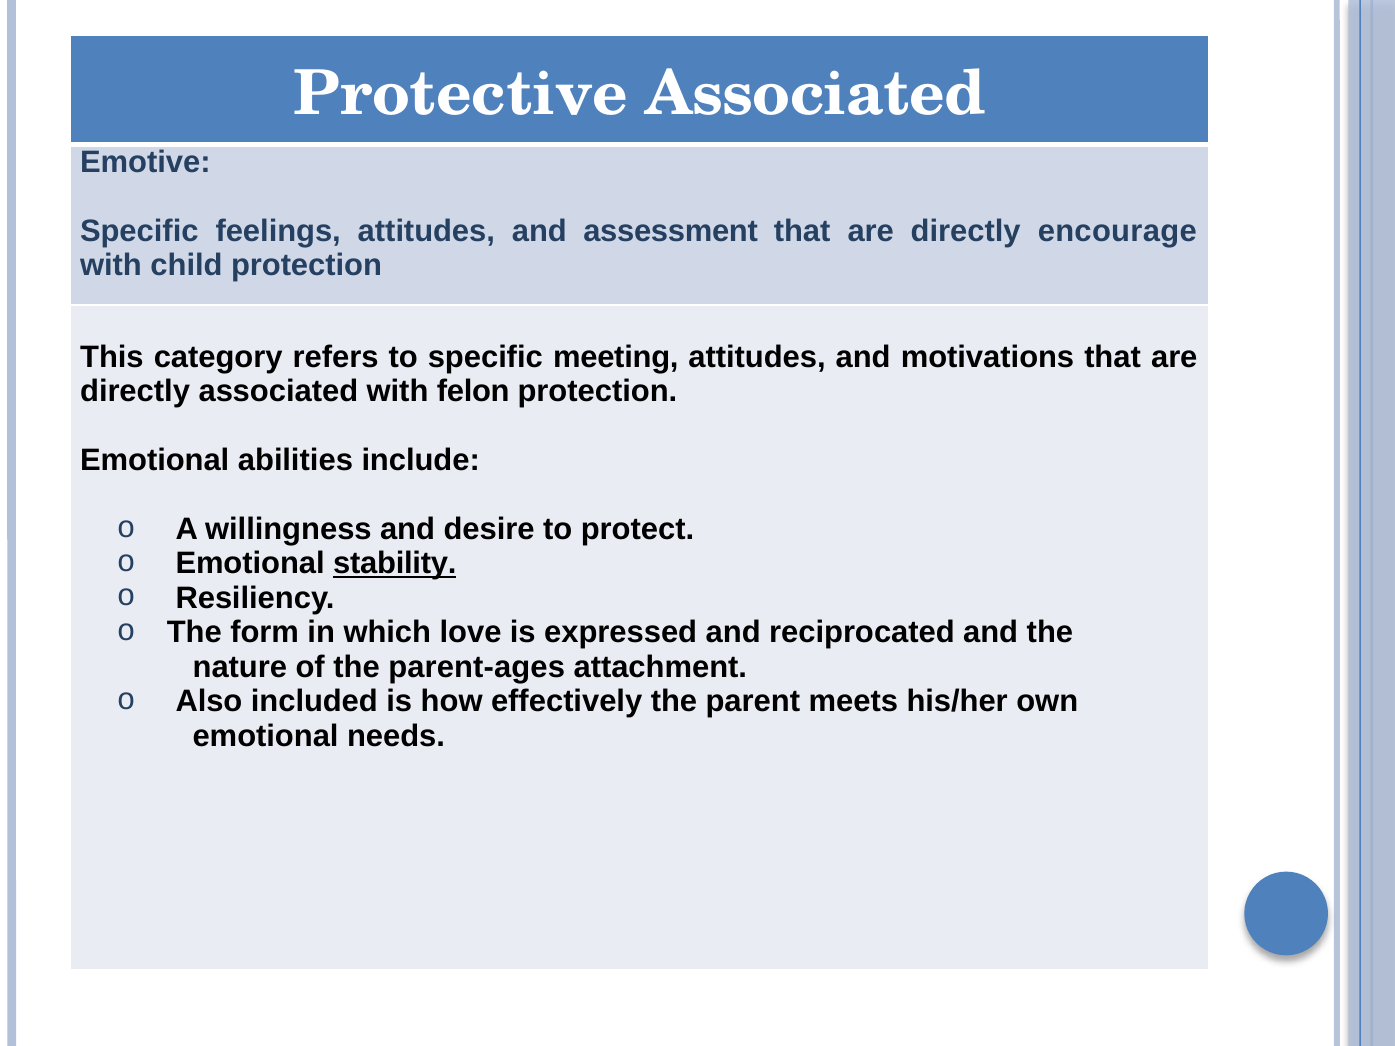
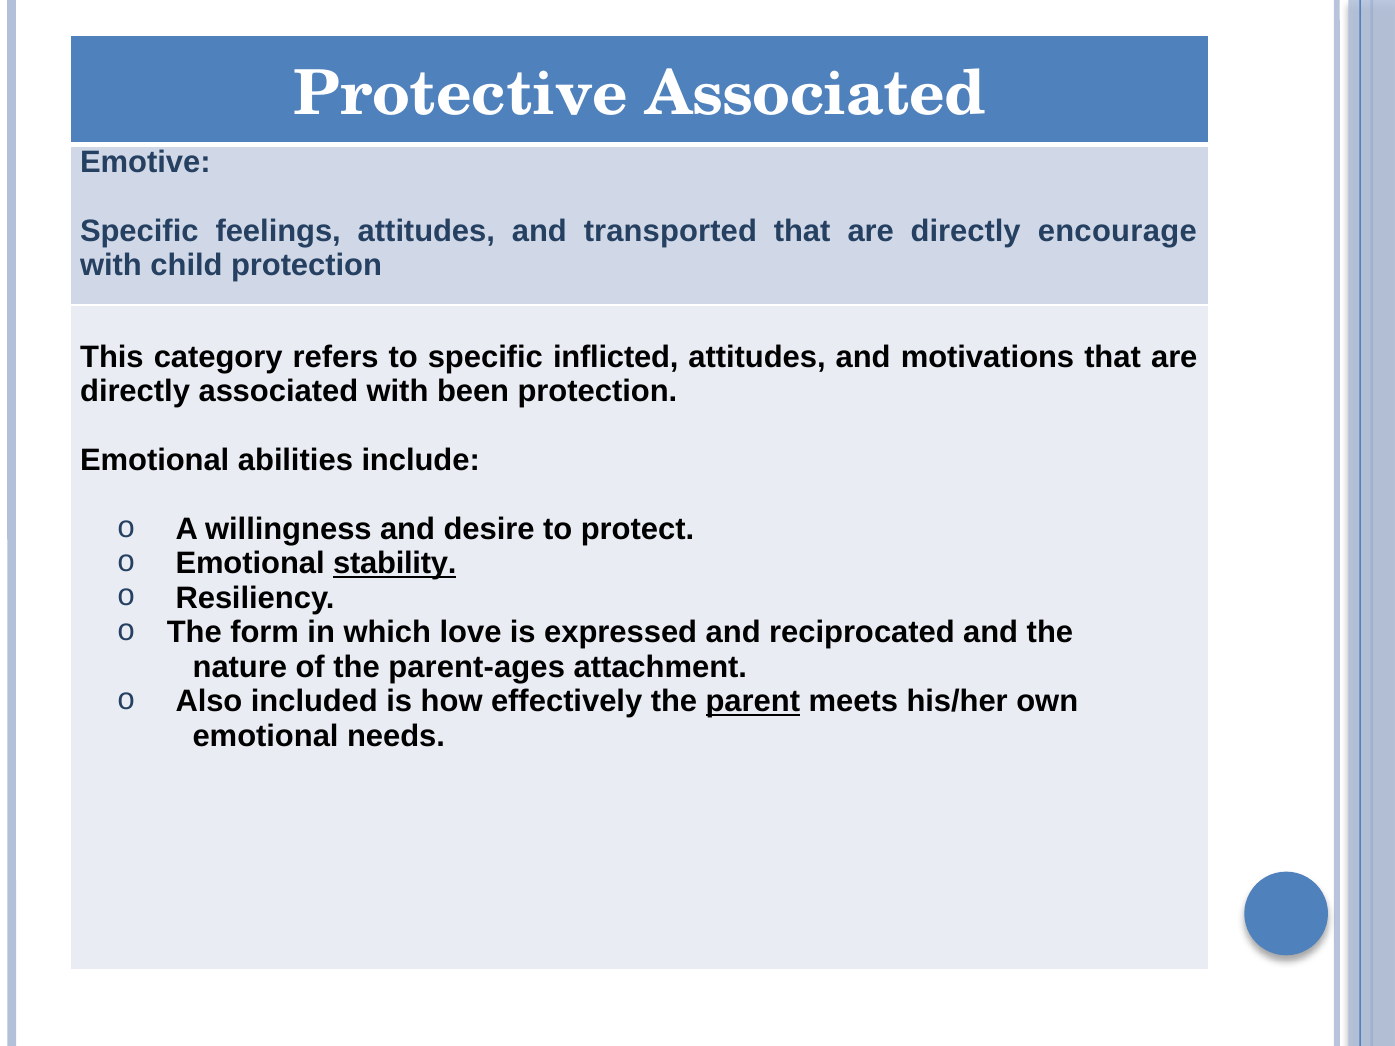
assessment: assessment -> transported (670, 231)
meeting: meeting -> inflicted (616, 357)
felon: felon -> been (473, 392)
parent underline: none -> present (753, 702)
